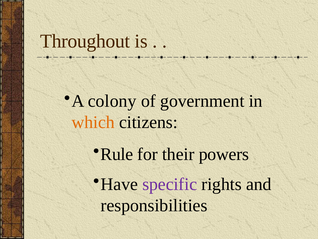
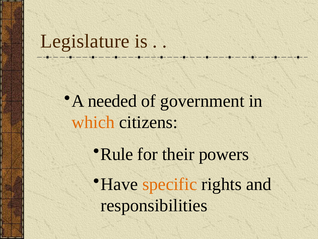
Throughout: Throughout -> Legislature (85, 41)
colony: colony -> needed (112, 101)
specific colour: purple -> orange (170, 184)
